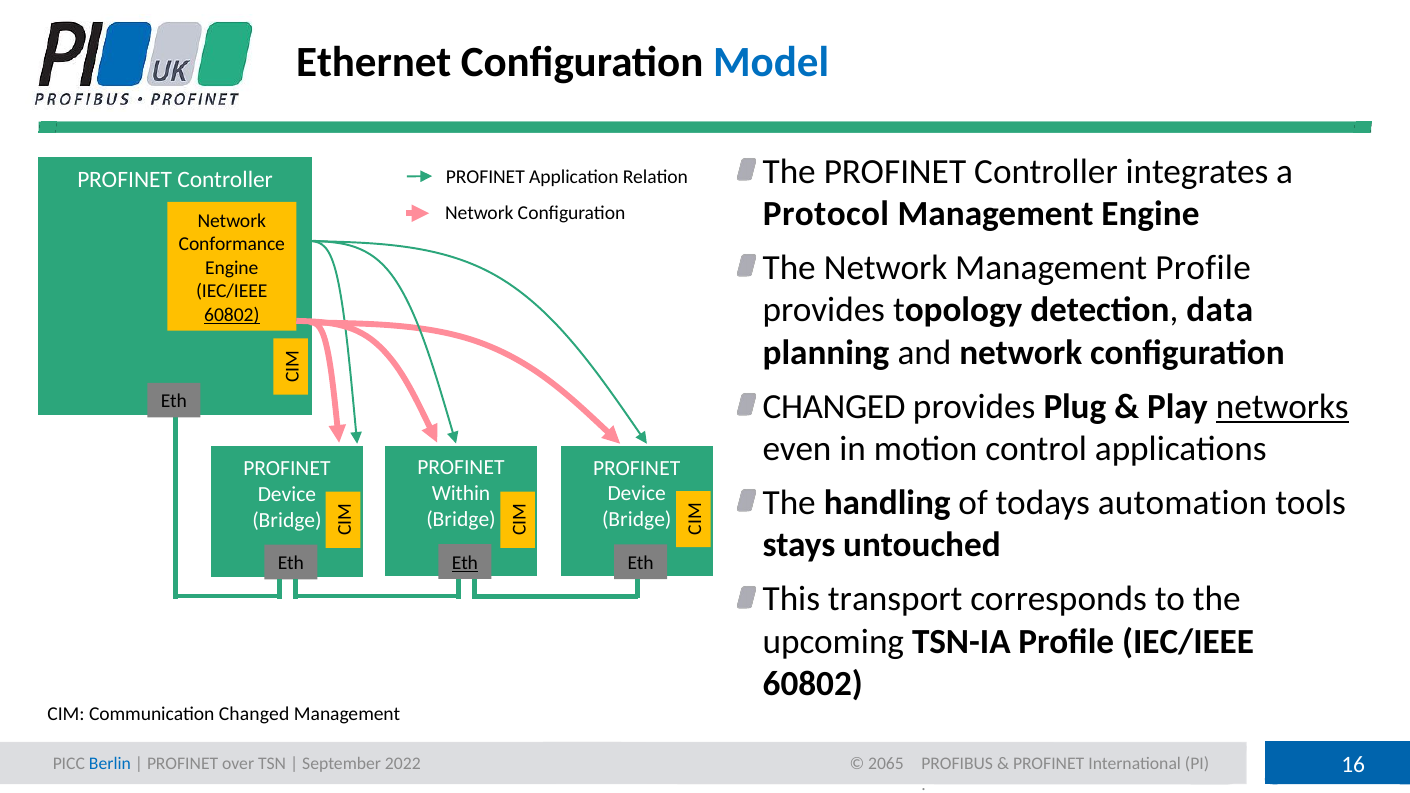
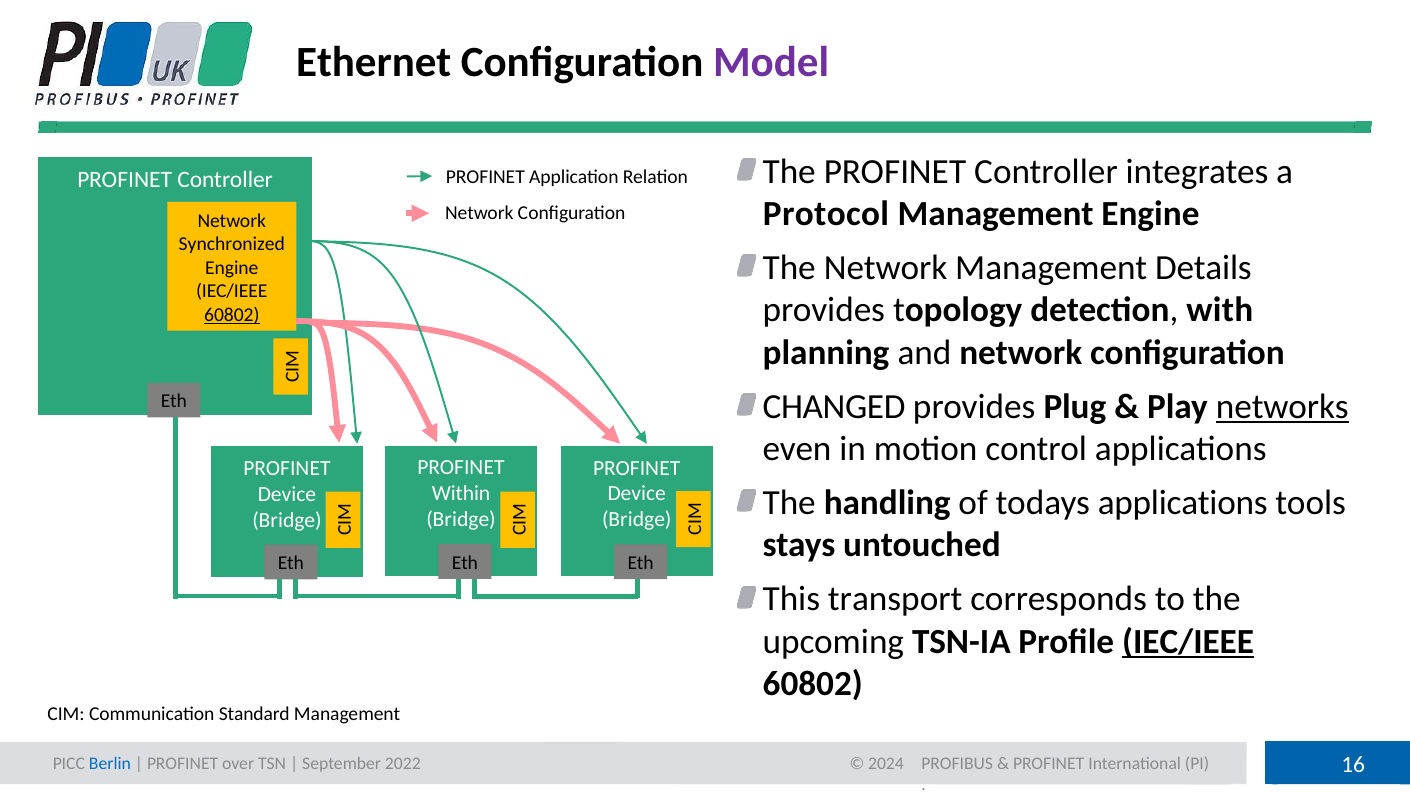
Model colour: blue -> purple (771, 63)
Conformance: Conformance -> Synchronized (232, 244)
Management Profile: Profile -> Details (1203, 268)
data: data -> with (1220, 310)
todays automation: automation -> applications (1183, 503)
Eth underline: present -> none (465, 563)
IEC/IEEE underline: none -> present (1188, 642)
Communication Changed: Changed -> Standard (254, 714)
2065: 2065 -> 2024 (886, 764)
